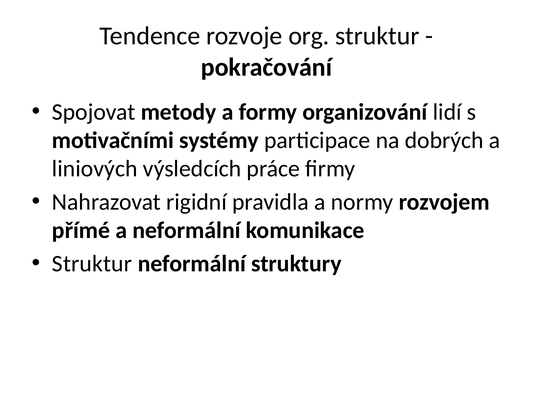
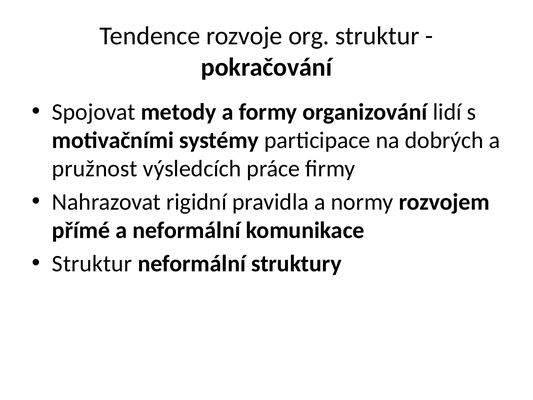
liniových: liniových -> pružnost (95, 169)
